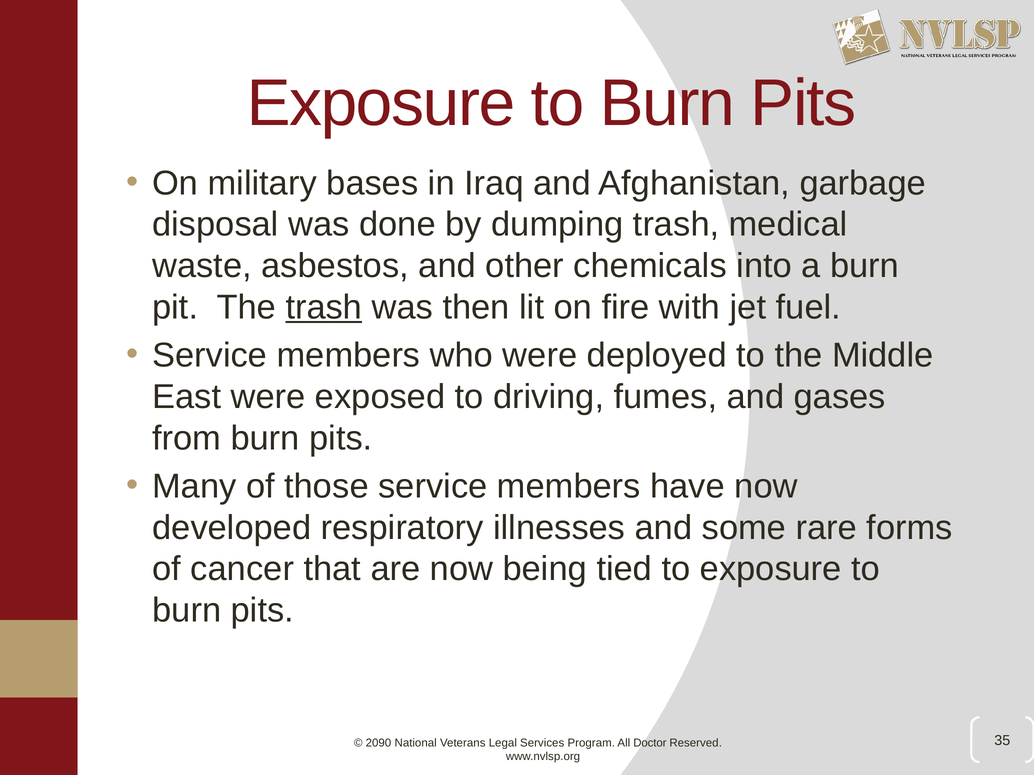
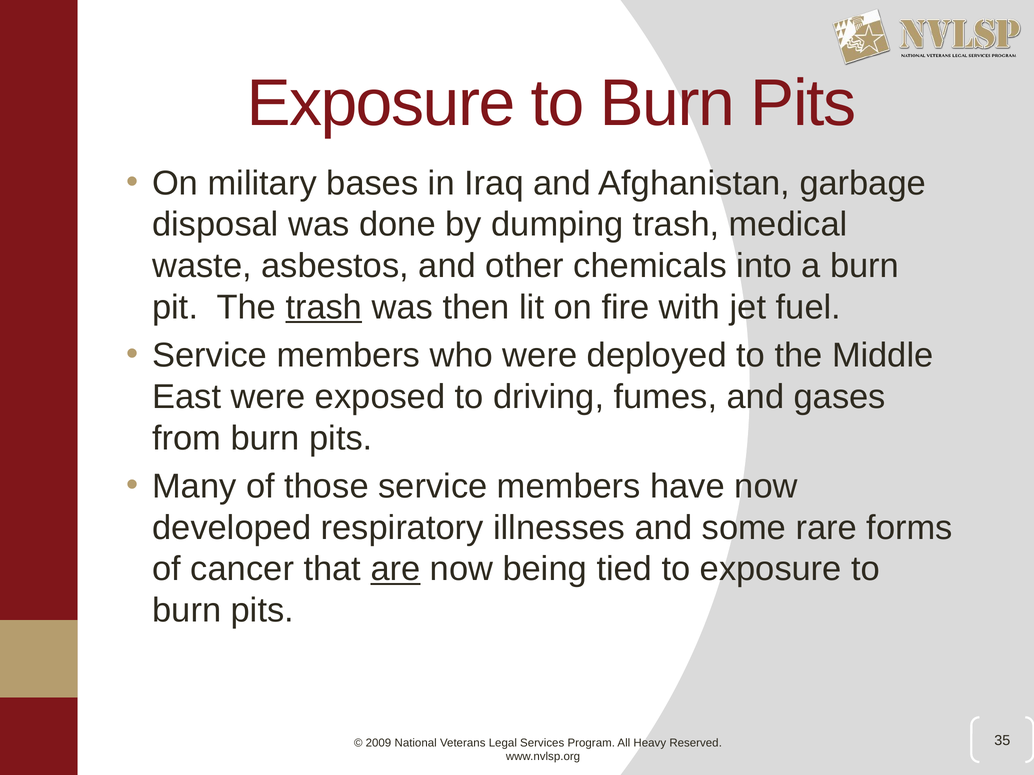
are underline: none -> present (395, 569)
2090: 2090 -> 2009 (378, 743)
Doctor: Doctor -> Heavy (650, 743)
